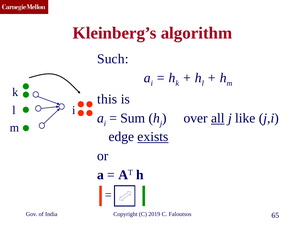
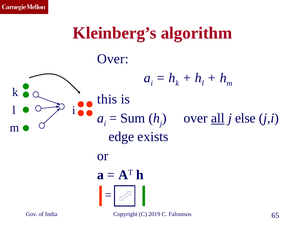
Such: Such -> Over (113, 59)
like: like -> else (245, 118)
exists underline: present -> none (153, 137)
